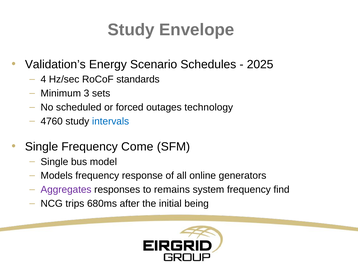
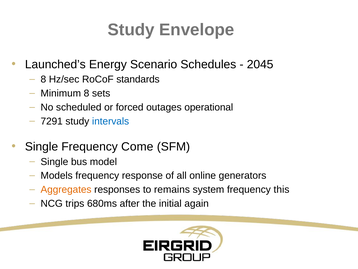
Validation’s: Validation’s -> Launched’s (55, 64)
2025: 2025 -> 2045 (260, 64)
4: 4 -> 8 (43, 79)
Minimum 3: 3 -> 8 (86, 93)
technology: technology -> operational (209, 107)
4760: 4760 -> 7291 (52, 121)
Aggregates colour: purple -> orange (66, 189)
find: find -> this (281, 189)
being: being -> again (197, 203)
